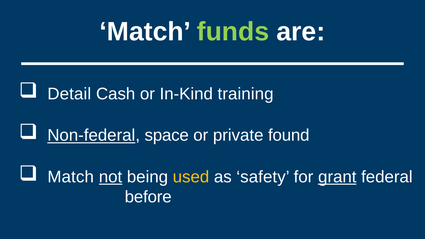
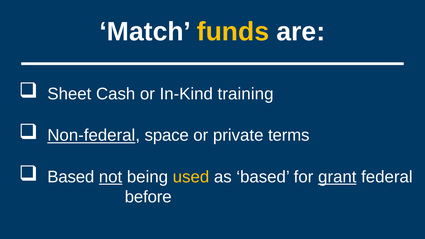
funds colour: light green -> yellow (233, 32)
Detail: Detail -> Sheet (69, 94)
found: found -> terms (289, 135)
Match: Match -> Based (71, 177)
as safety: safety -> based (263, 177)
